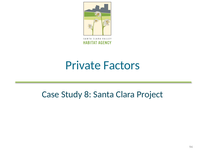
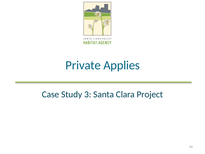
Factors: Factors -> Applies (122, 65)
8: 8 -> 3 (88, 94)
